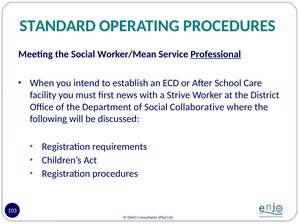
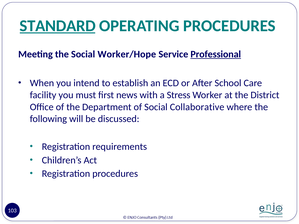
STANDARD underline: none -> present (58, 26)
Worker/Mean: Worker/Mean -> Worker/Hope (127, 54)
Strive: Strive -> Stress (179, 95)
